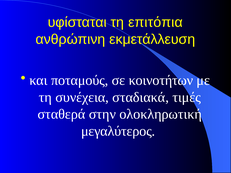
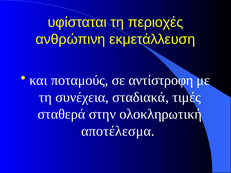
επιτόπια: επιτόπια -> περιοχές (156, 22)
κοινοτήτων: κοινοτήτων -> αντίστροφη (161, 80)
μεγαλύτερος: μεγαλύτερος -> αποτέλεσμα (118, 131)
